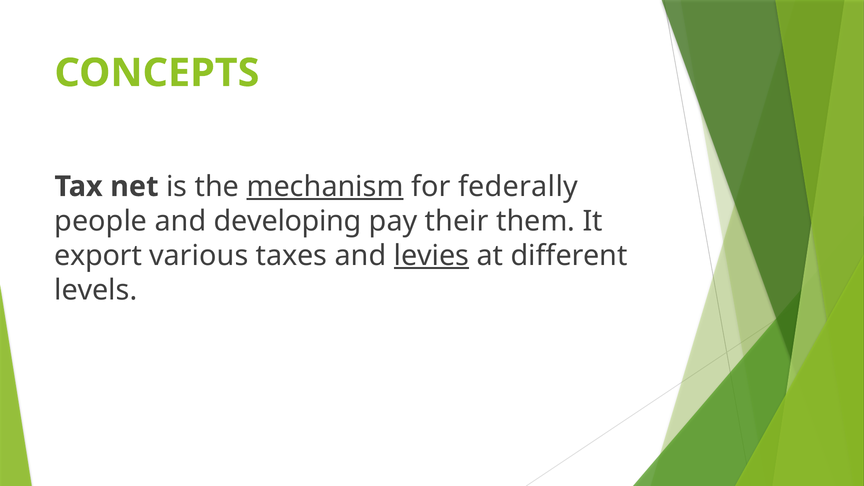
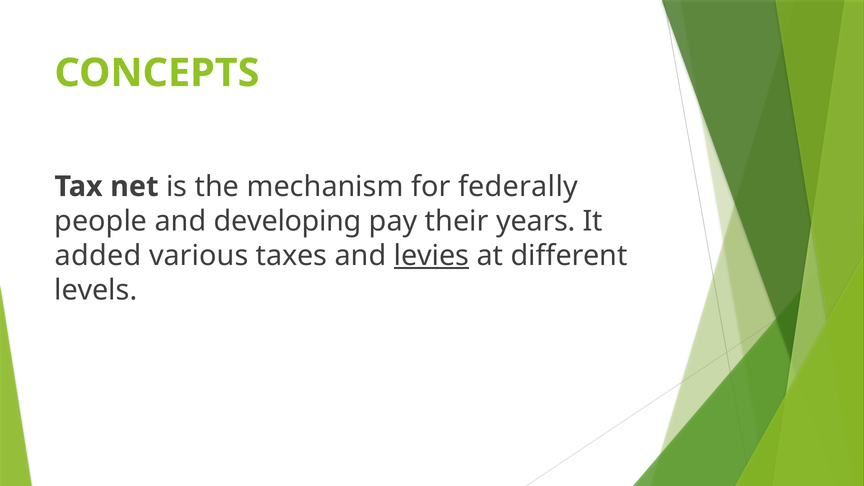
mechanism underline: present -> none (325, 187)
them: them -> years (536, 221)
export: export -> added (98, 256)
